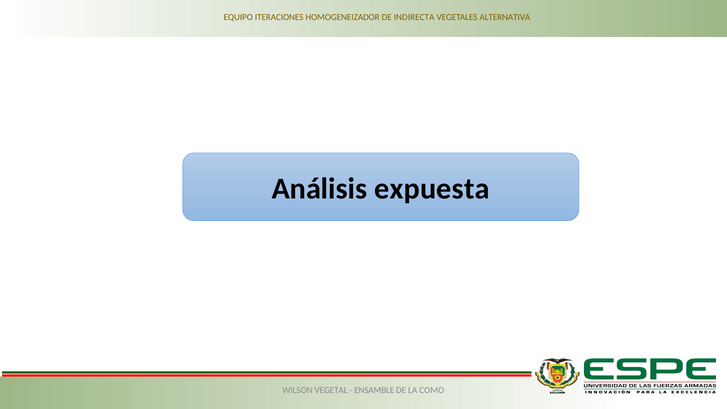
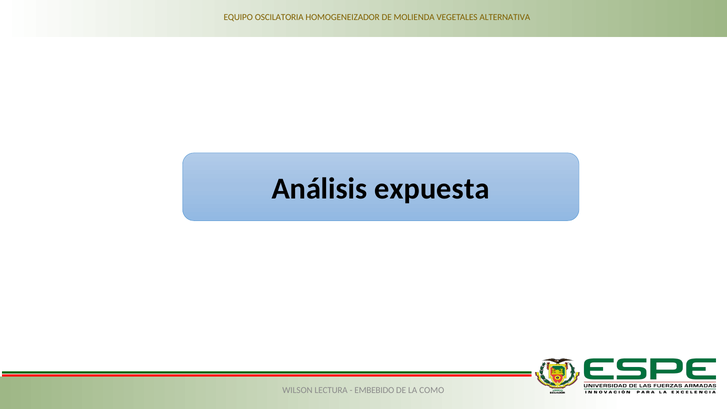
ITERACIONES: ITERACIONES -> OSCILATORIA (279, 17)
INDIRECTA: INDIRECTA -> MOLIENDA (414, 17)
VEGETAL: VEGETAL -> LECTURA (331, 390)
ENSAMBLE: ENSAMBLE -> EMBEBIDO (374, 390)
